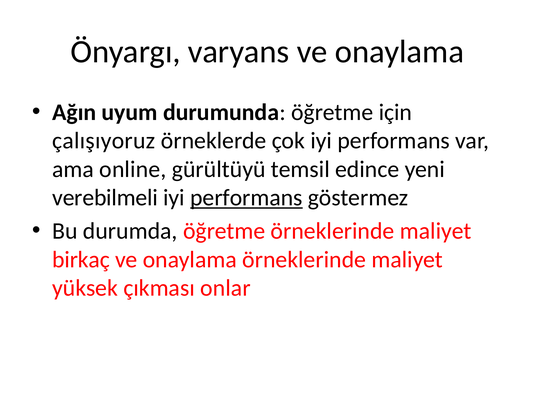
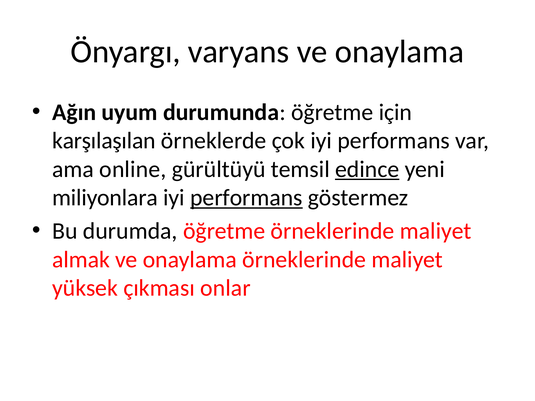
çalışıyoruz: çalışıyoruz -> karşılaşılan (104, 141)
edince underline: none -> present (367, 169)
verebilmeli: verebilmeli -> miliyonlara (105, 198)
birkaç: birkaç -> almak (81, 260)
